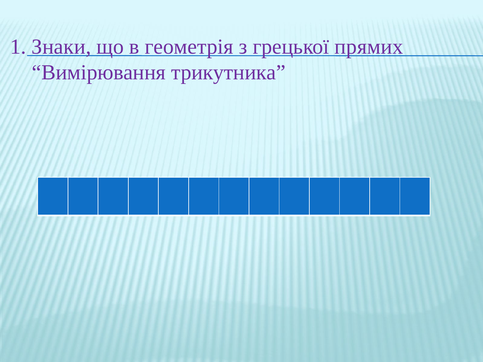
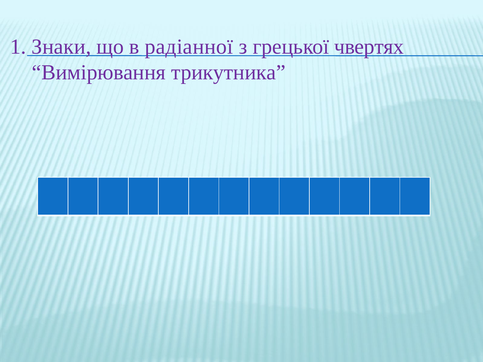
геометрія: геометрія -> радіанної (189, 47)
прямих: прямих -> чвертях (369, 47)
